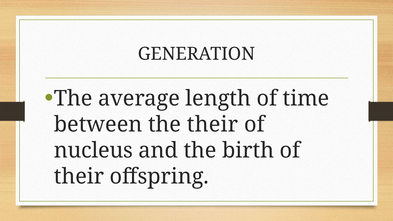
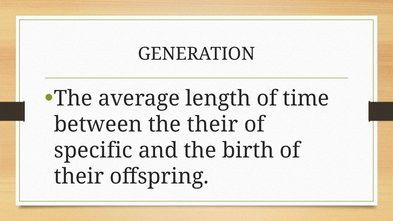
nucleus: nucleus -> specific (93, 151)
